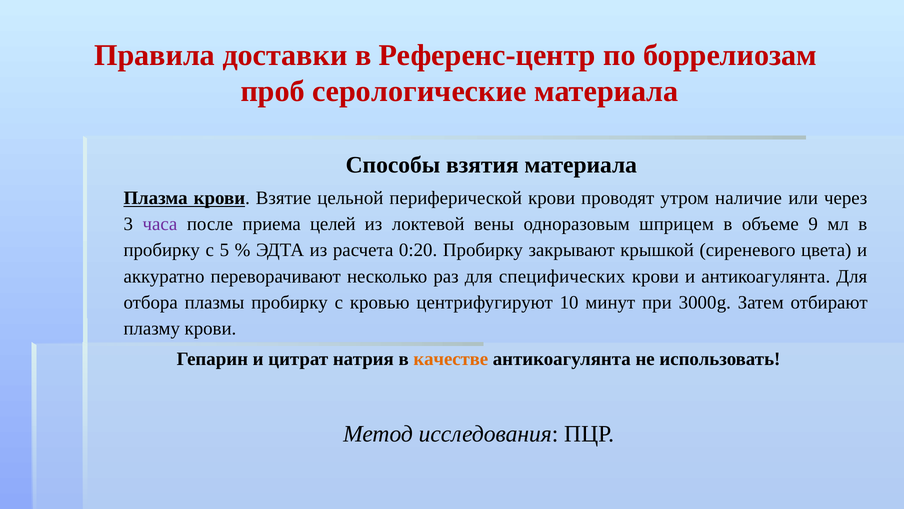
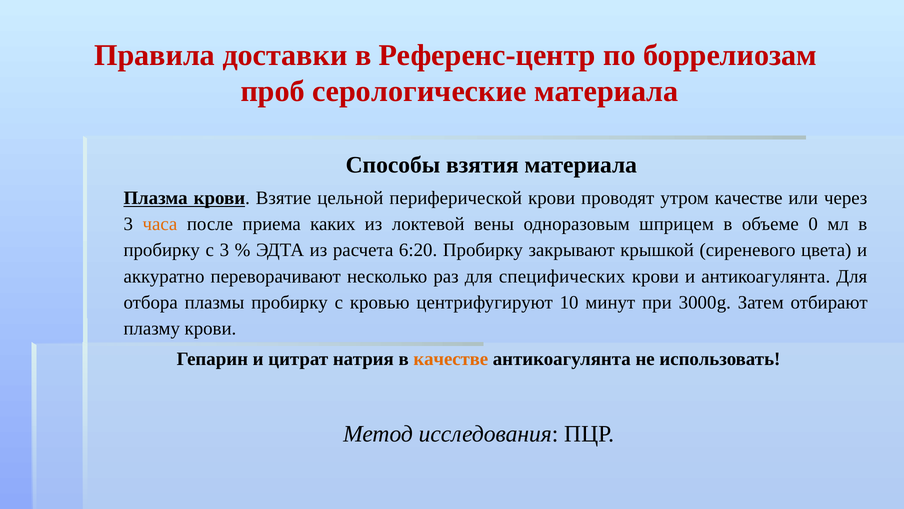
утром наличие: наличие -> качестве (749, 198)
часа colour: purple -> orange (160, 224)
целей: целей -> каких (333, 224)
9: 9 -> 0 (813, 224)
с 5: 5 -> 3 (224, 250)
0:20: 0:20 -> 6:20 (418, 250)
